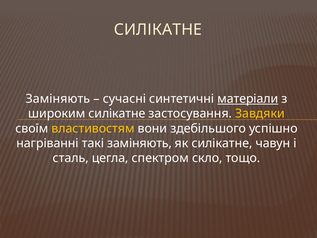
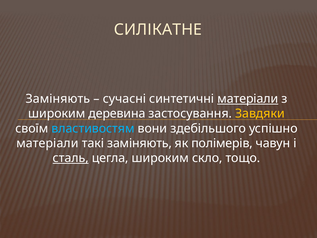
широким силікатне: силікатне -> деревина (117, 114)
властивостям colour: yellow -> light blue (93, 128)
нагріванні: нагріванні -> матеріали (47, 143)
як силікатне: силікатне -> полімерів (222, 143)
сталь underline: none -> present (71, 158)
цегла спектром: спектром -> широким (160, 158)
